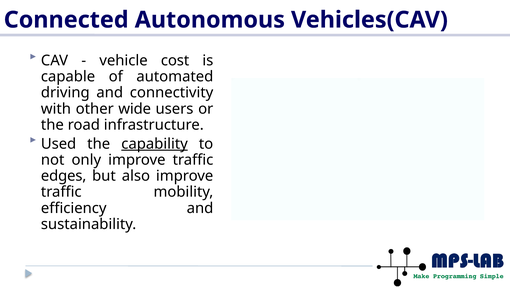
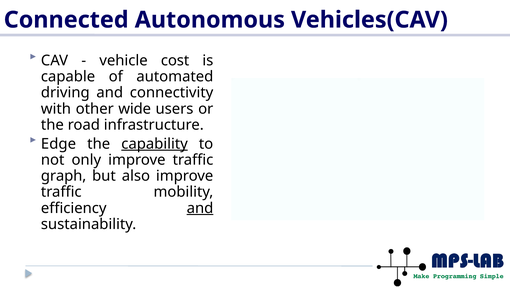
Used: Used -> Edge (58, 144)
edges: edges -> graph (64, 176)
and underline: none -> present (200, 208)
